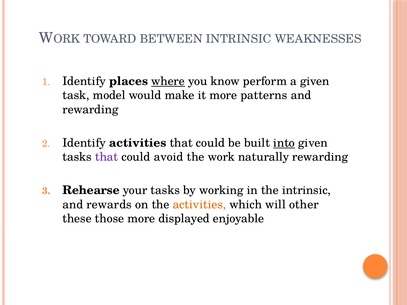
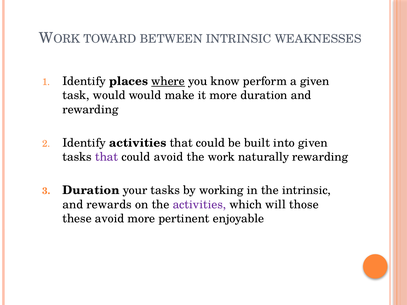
task model: model -> would (109, 95)
more patterns: patterns -> duration (264, 95)
into underline: present -> none (284, 143)
Rehearse: Rehearse -> Duration (91, 190)
activities colour: orange -> purple (199, 205)
other: other -> those (304, 205)
these those: those -> avoid (110, 219)
displayed: displayed -> pertinent (184, 219)
